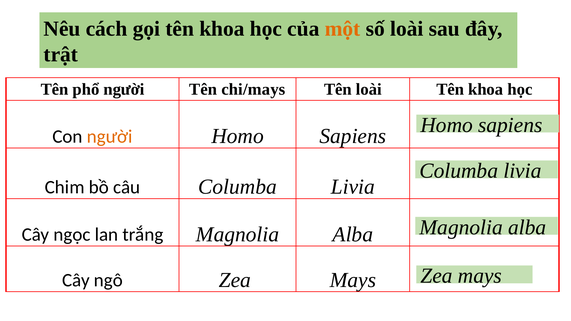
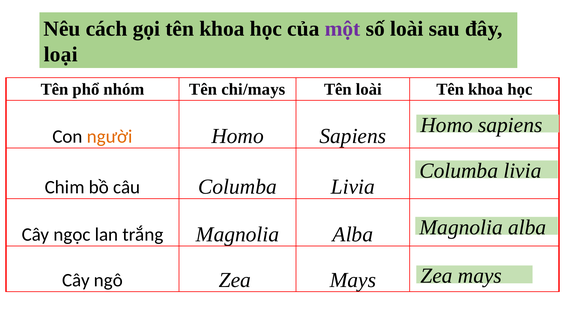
một colour: orange -> purple (343, 29)
trật: trật -> loại (61, 55)
phổ người: người -> nhóm (124, 89)
